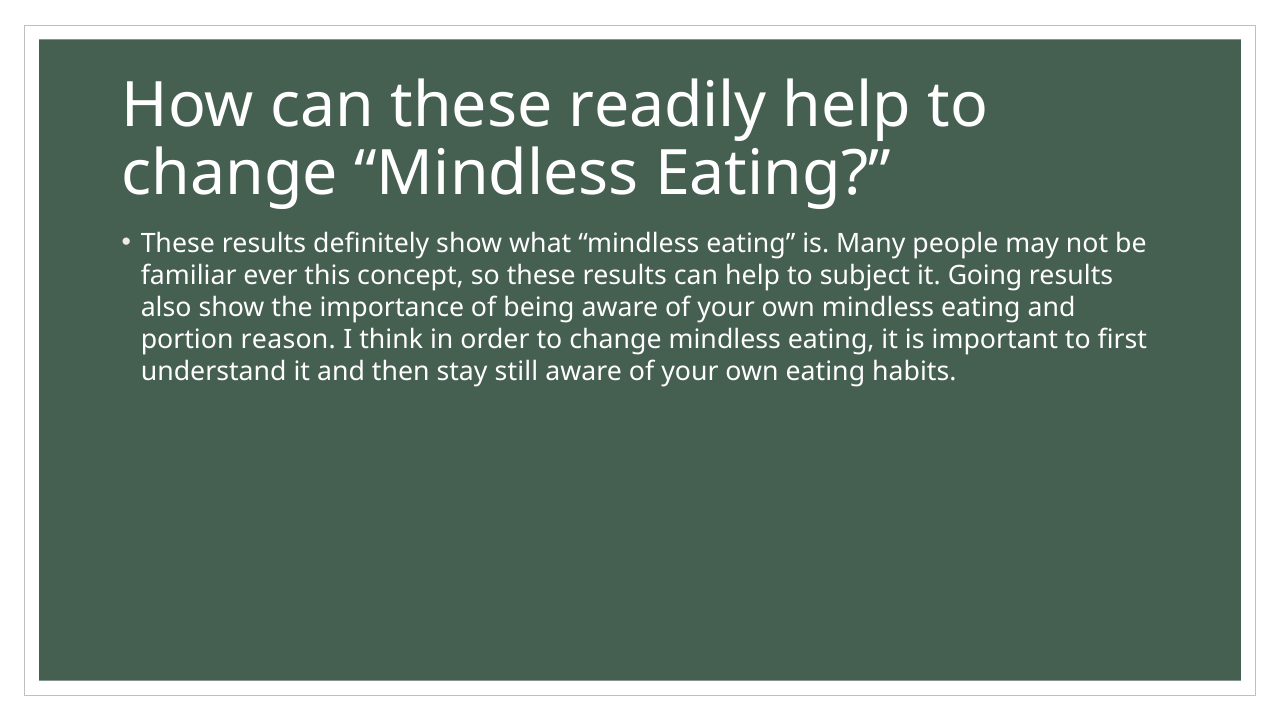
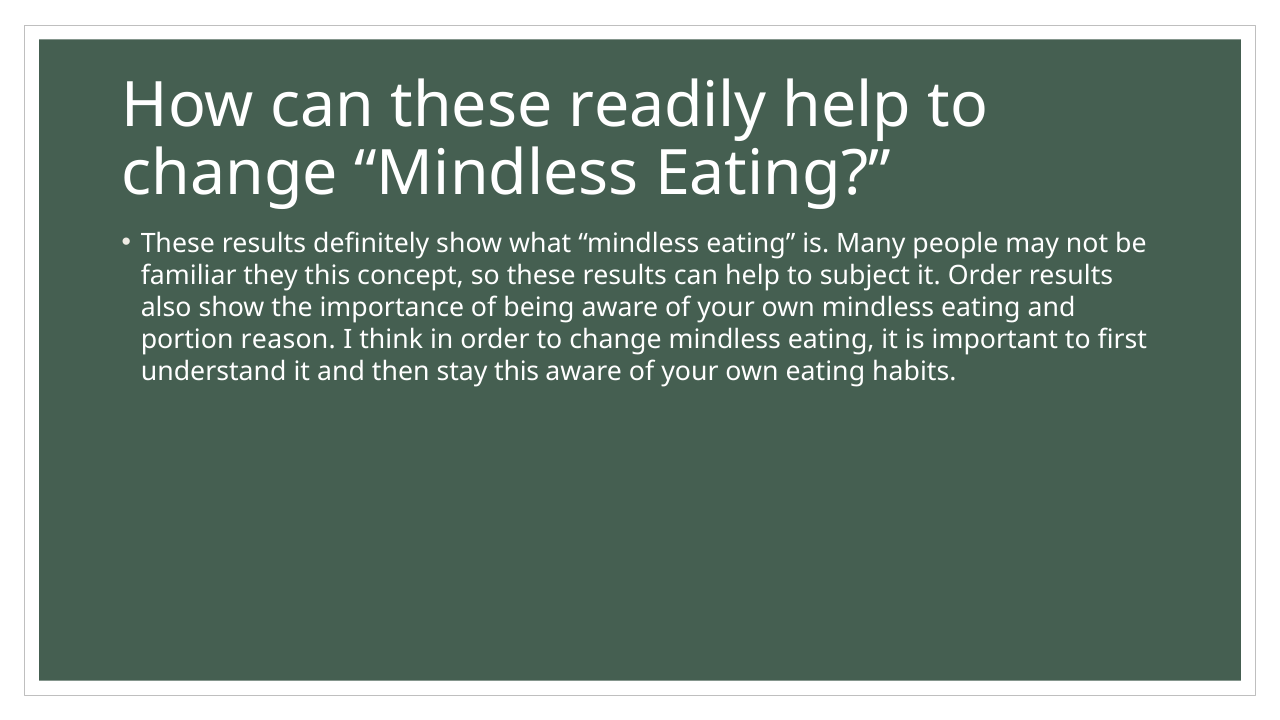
ever: ever -> they (271, 276)
it Going: Going -> Order (985, 276)
stay still: still -> this (517, 372)
